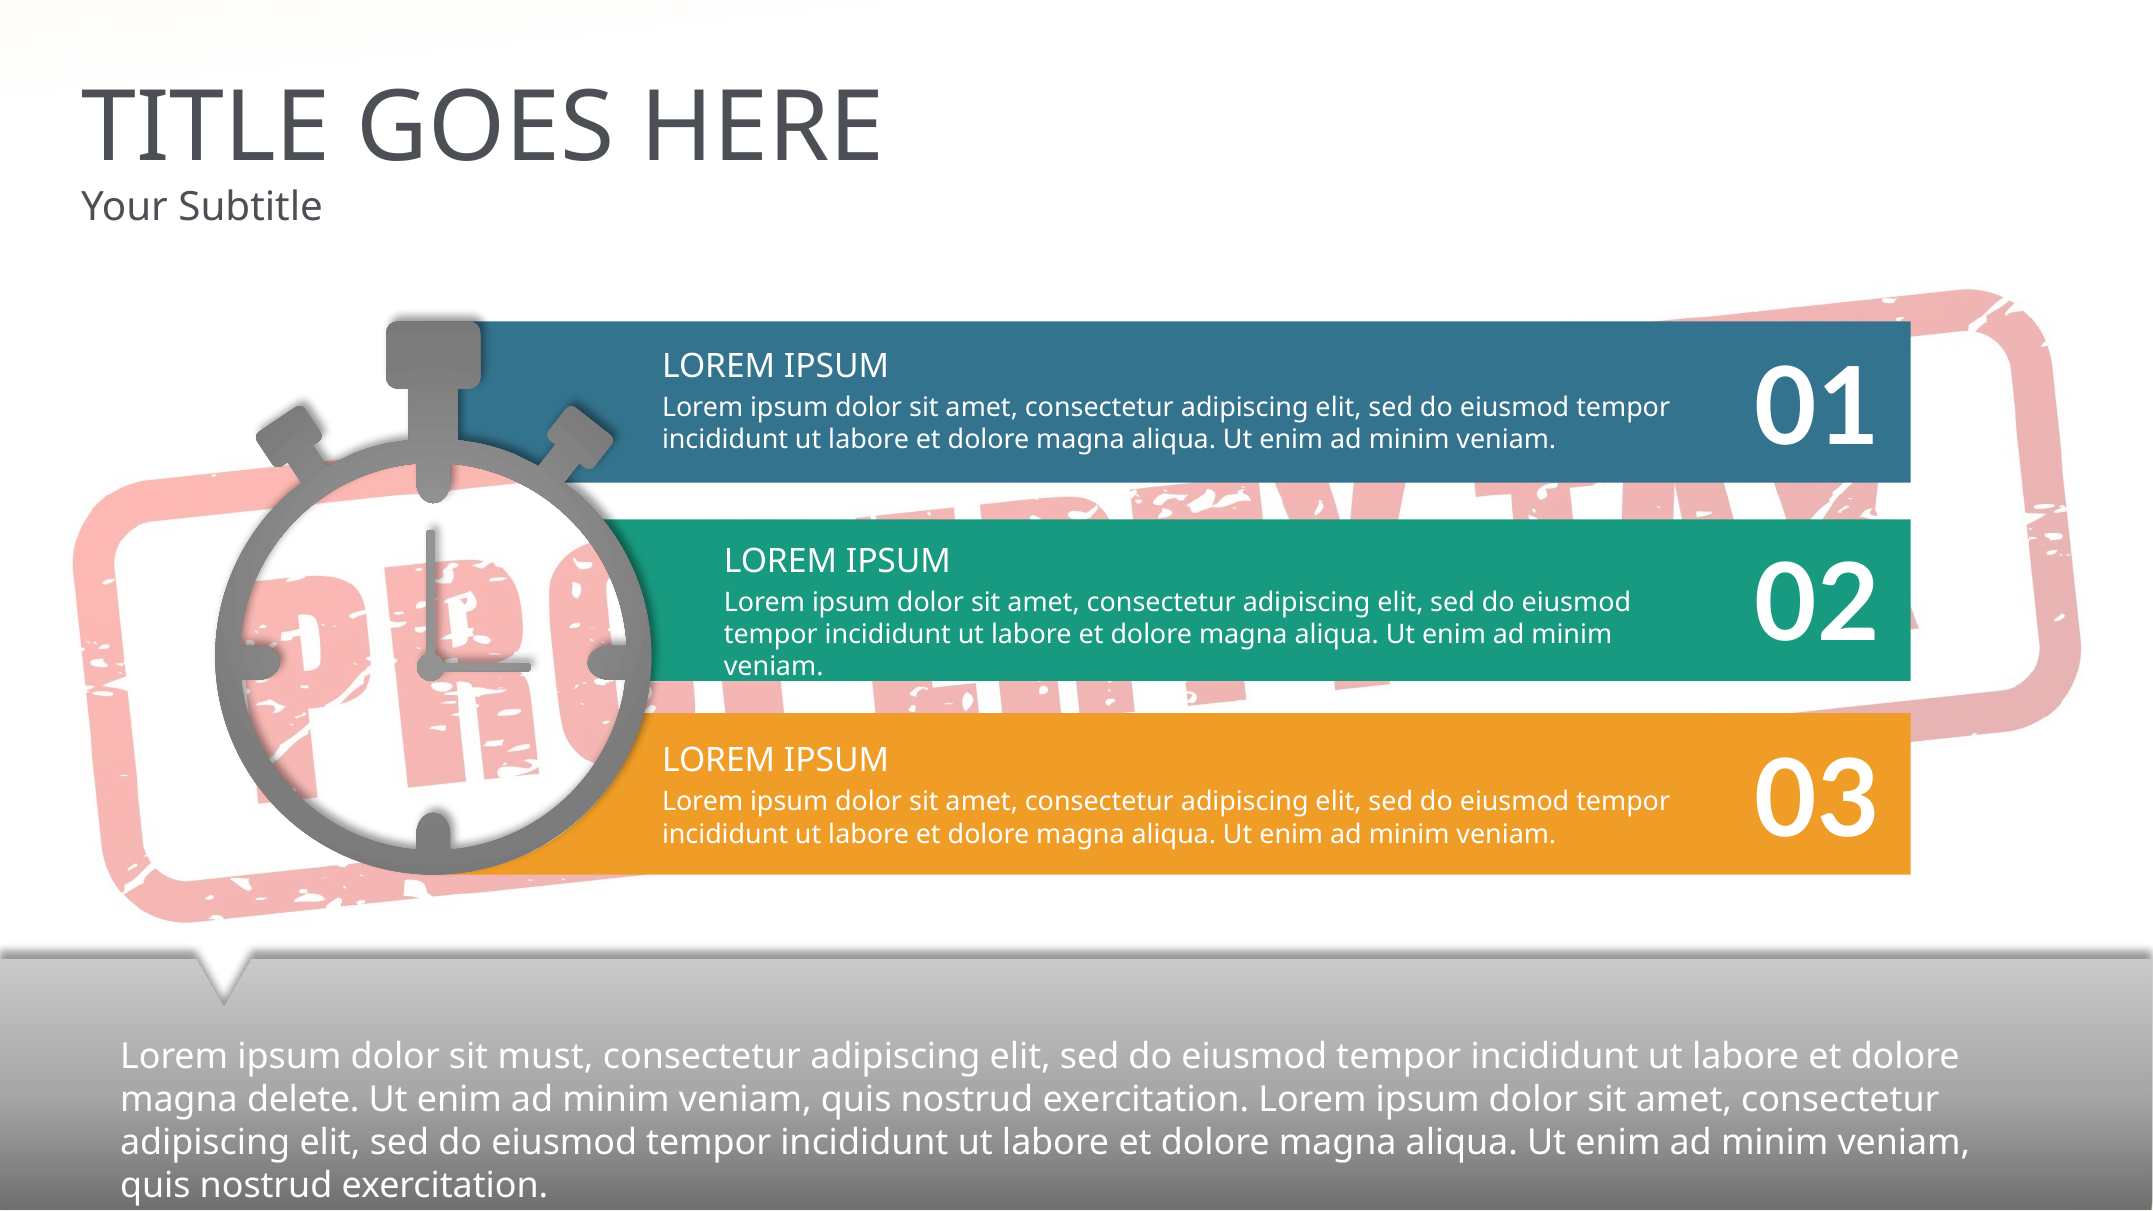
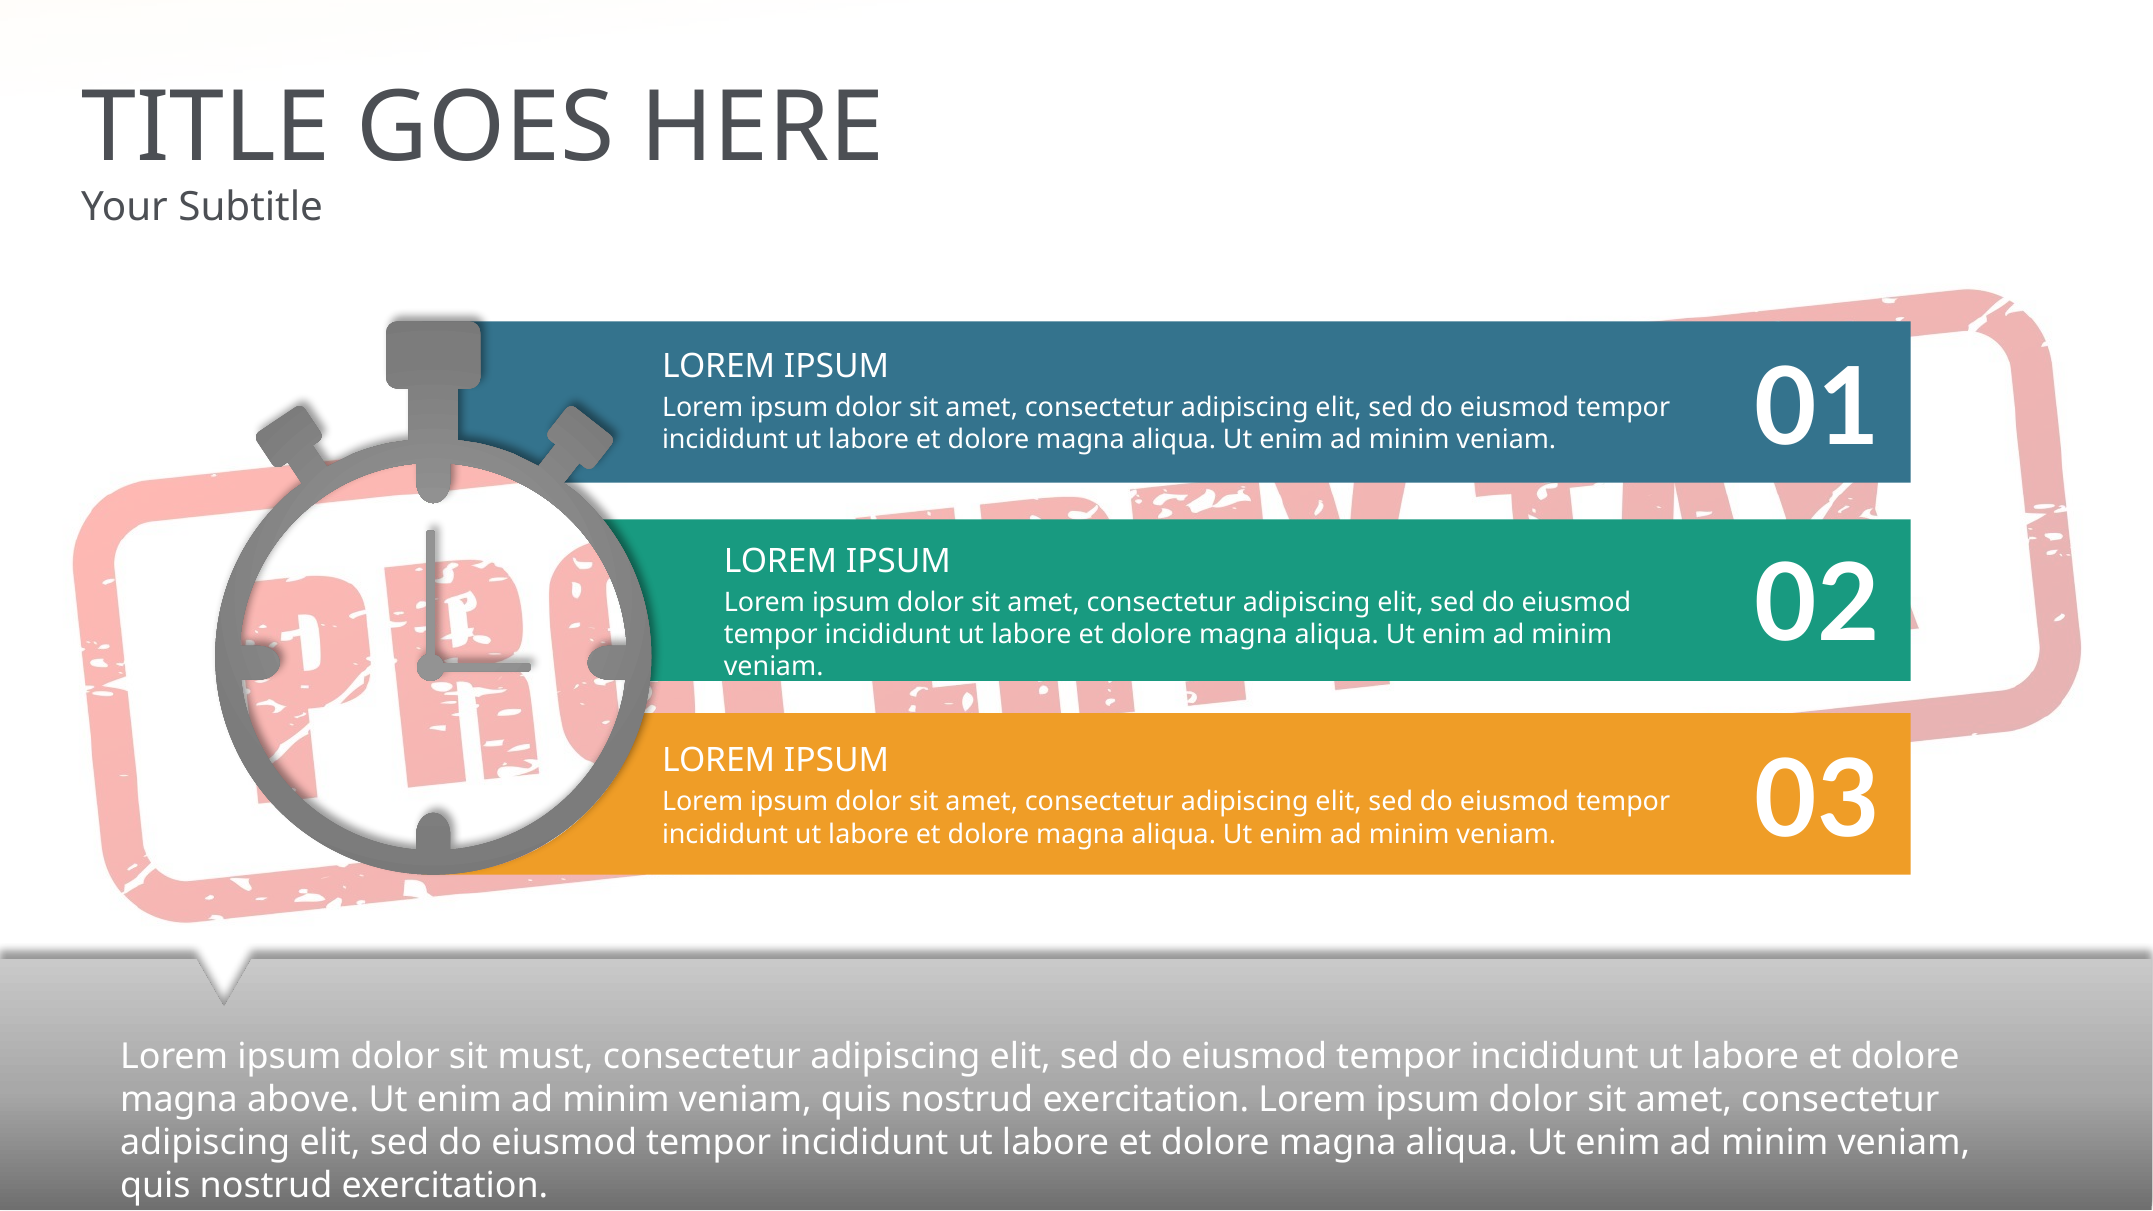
delete: delete -> above (303, 1100)
